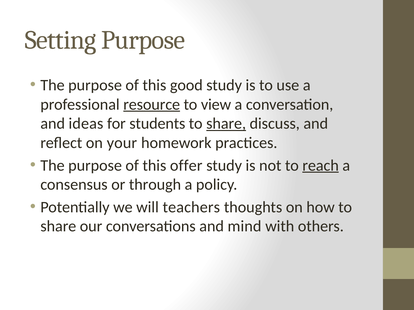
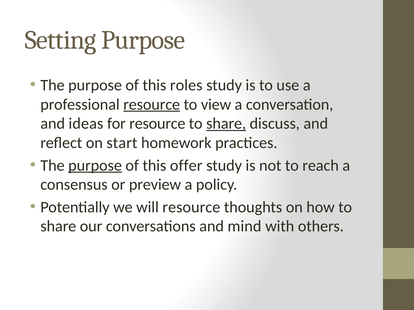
good: good -> roles (186, 85)
for students: students -> resource (157, 124)
your: your -> start (122, 143)
purpose underline: none -> present (95, 166)
reach underline: present -> none (321, 166)
through: through -> preview (155, 185)
will teachers: teachers -> resource (191, 207)
